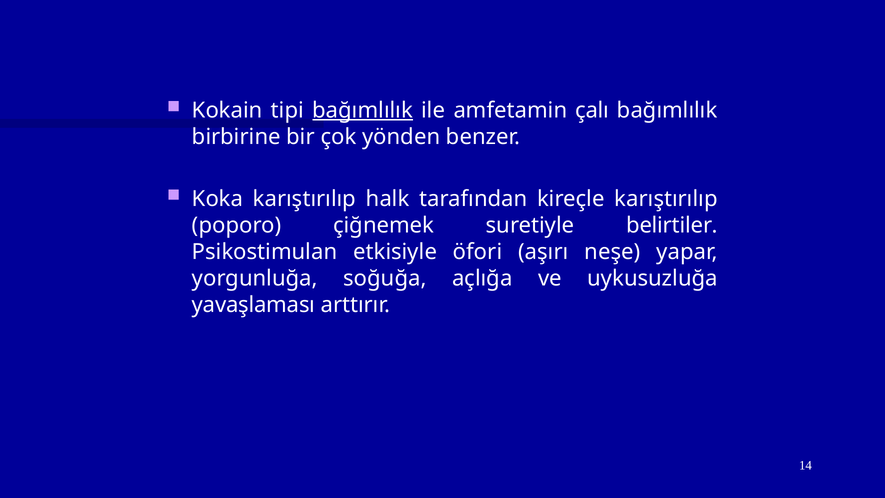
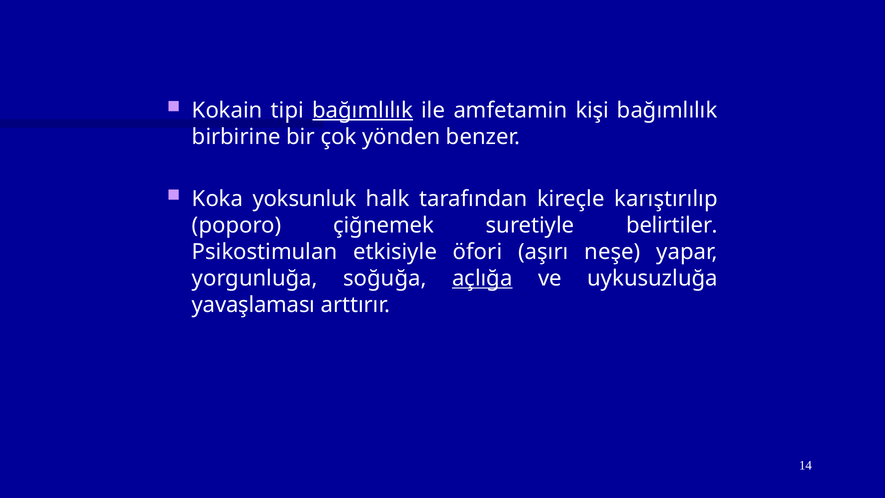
çalı: çalı -> kişi (592, 110)
Koka karıştırılıp: karıştırılıp -> yoksunluk (305, 199)
açlığa underline: none -> present (482, 278)
